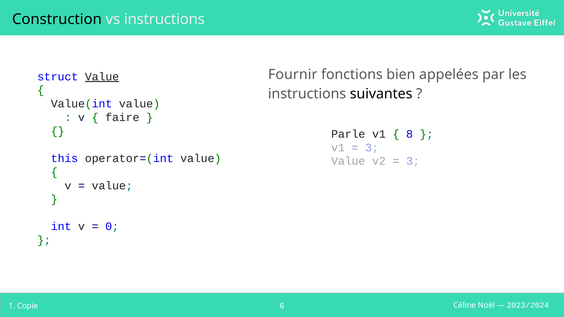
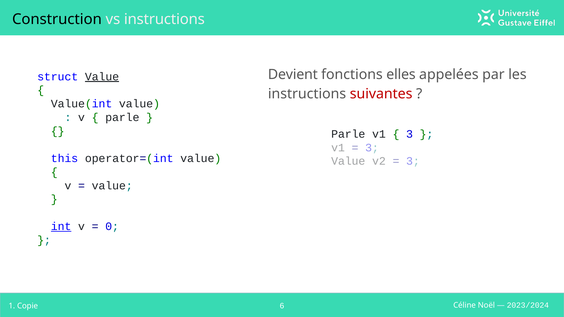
Fournir: Fournir -> Devient (293, 75)
bien: bien -> elles (401, 75)
suivantes colour: black -> red (381, 94)
faire: faire -> parle (122, 118)
8: 8 -> 3 (410, 134)
int underline: none -> present (61, 227)
